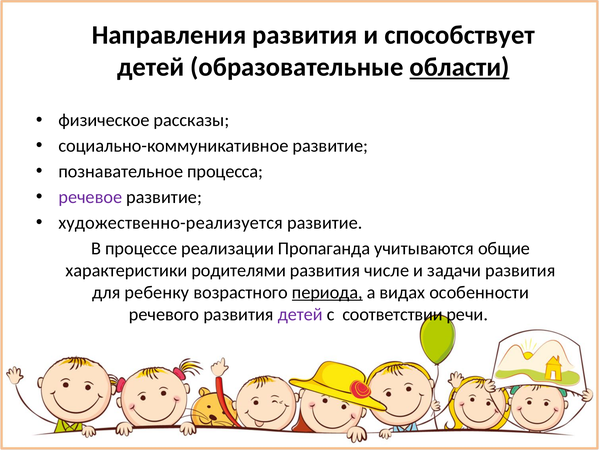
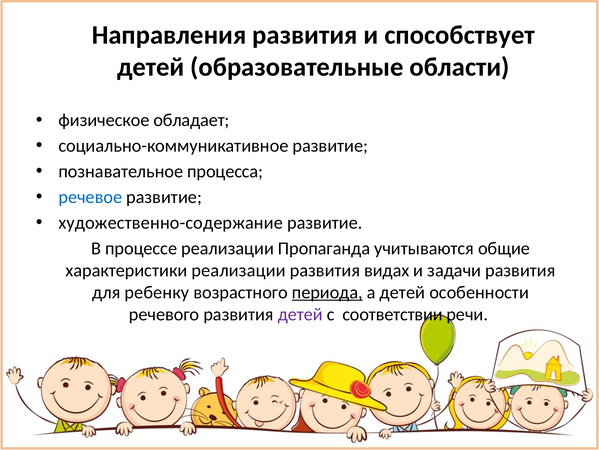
области underline: present -> none (460, 67)
рассказы: рассказы -> обладает (192, 120)
речевое colour: purple -> blue (90, 197)
художественно-реализуется: художественно-реализуется -> художественно-содержание (171, 222)
характеристики родителями: родителями -> реализации (239, 270)
числе: числе -> видах (387, 270)
а видах: видах -> детей (402, 292)
